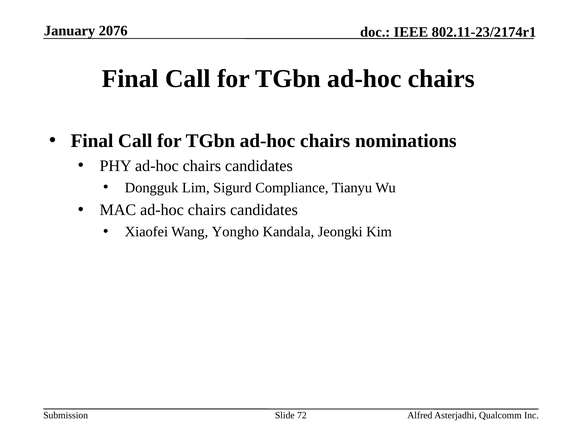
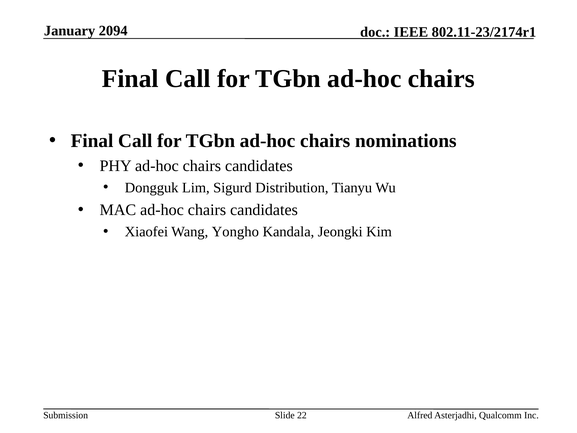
2076: 2076 -> 2094 (113, 31)
Compliance: Compliance -> Distribution (292, 188)
72: 72 -> 22 (302, 415)
